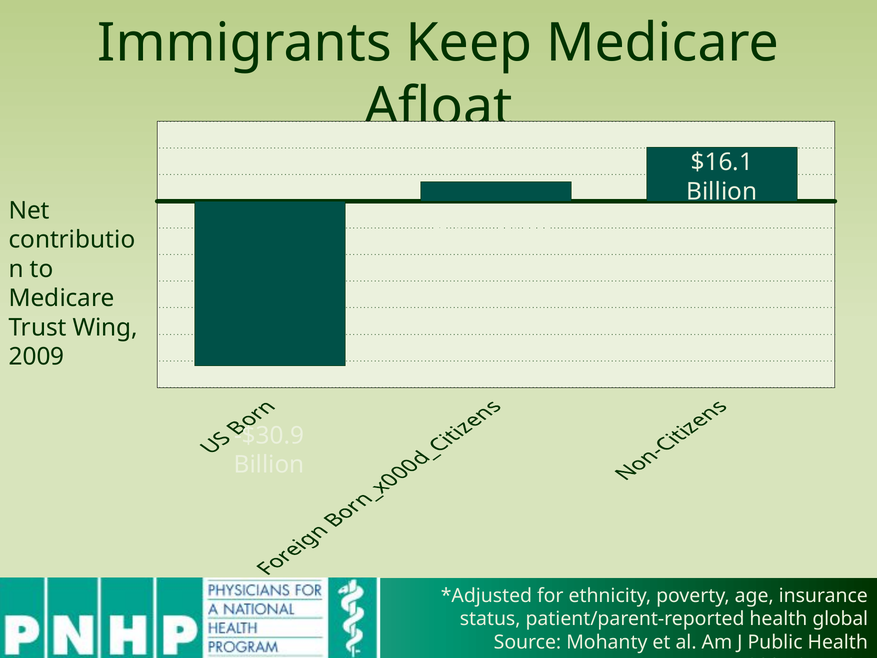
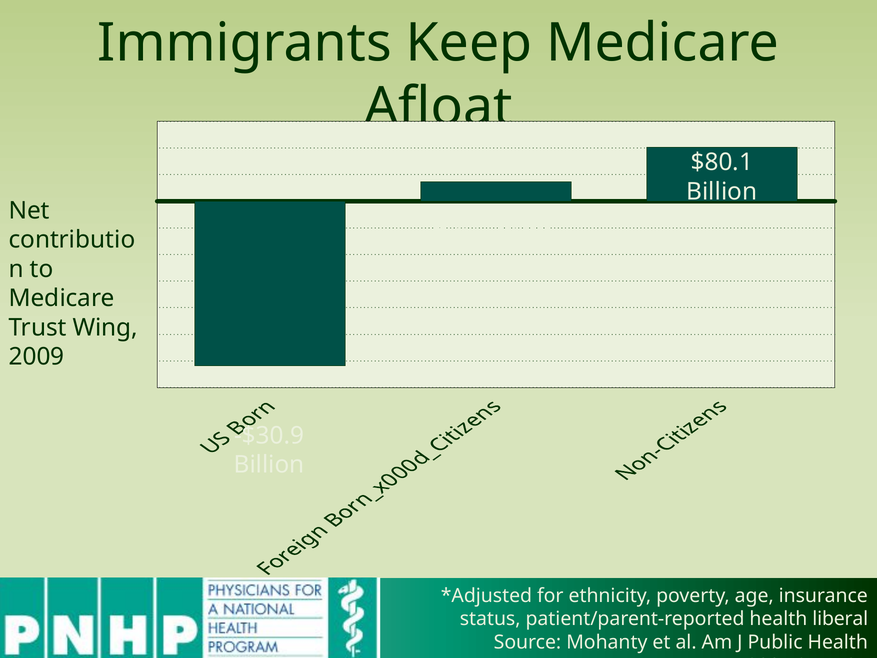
$16.1: $16.1 -> $80.1 (722, 162)
global: global -> liberal (840, 619)
